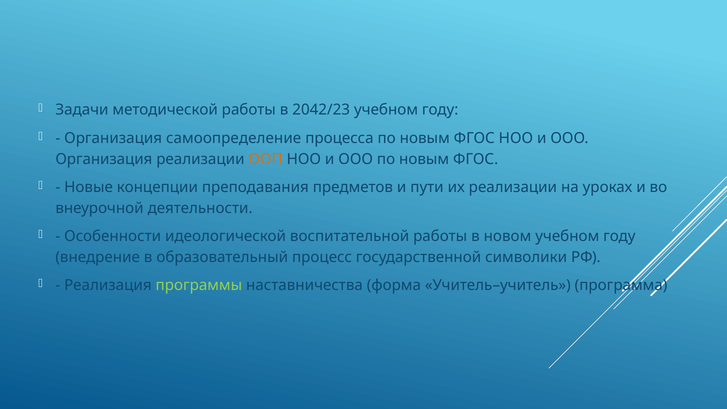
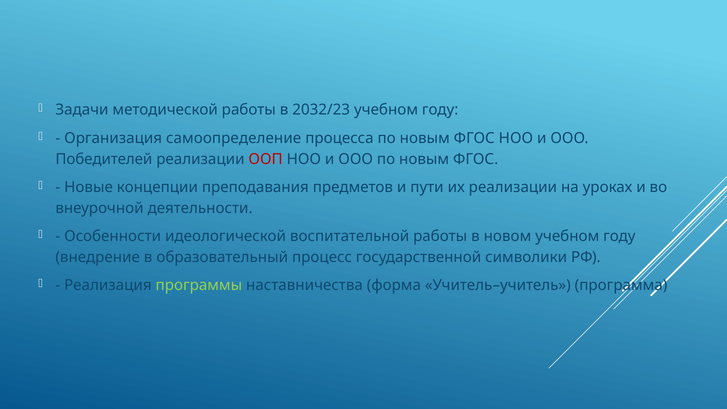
2042/23: 2042/23 -> 2032/23 (321, 110)
Организация: Организация -> Победителей (104, 159)
ООП colour: orange -> red (266, 159)
